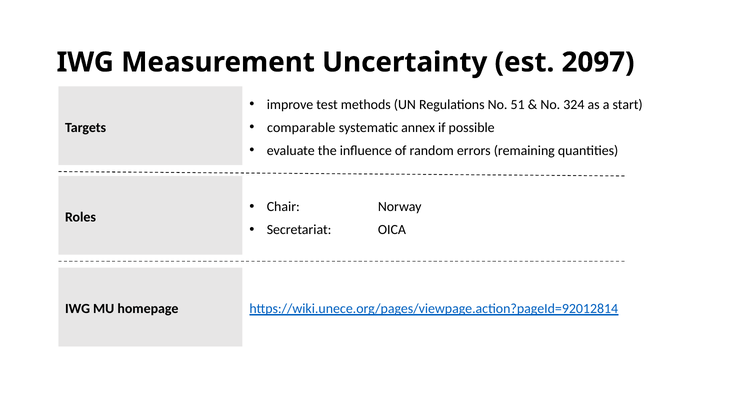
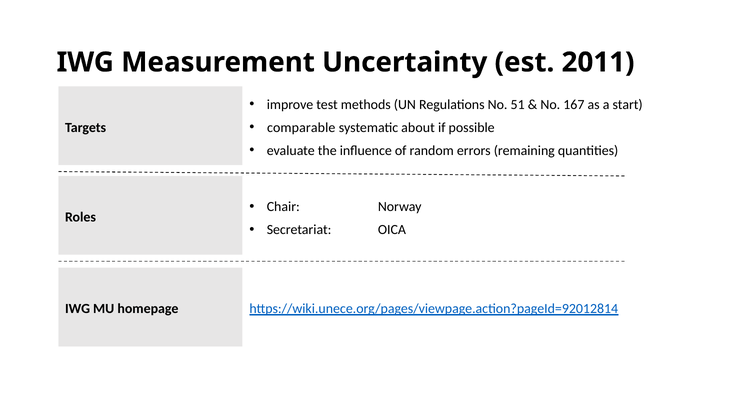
2097: 2097 -> 2011 (598, 62)
324: 324 -> 167 (574, 104)
annex: annex -> about (418, 127)
